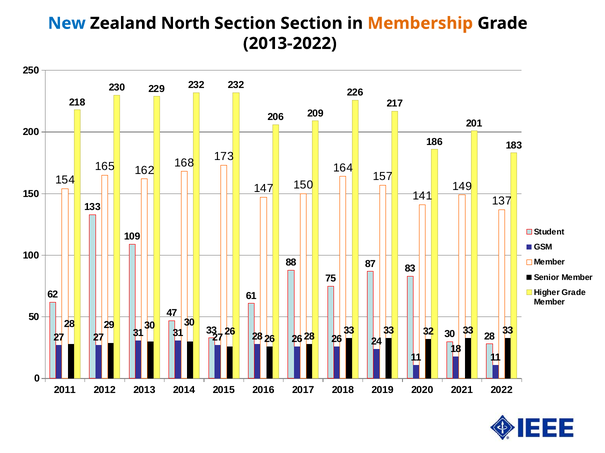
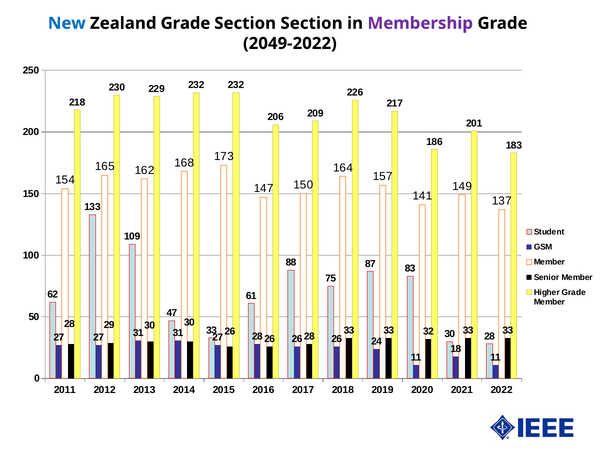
Zealand North: North -> Grade (185, 23)
Membership colour: orange -> purple (420, 23)
2013-2022: 2013-2022 -> 2049-2022 (290, 43)
